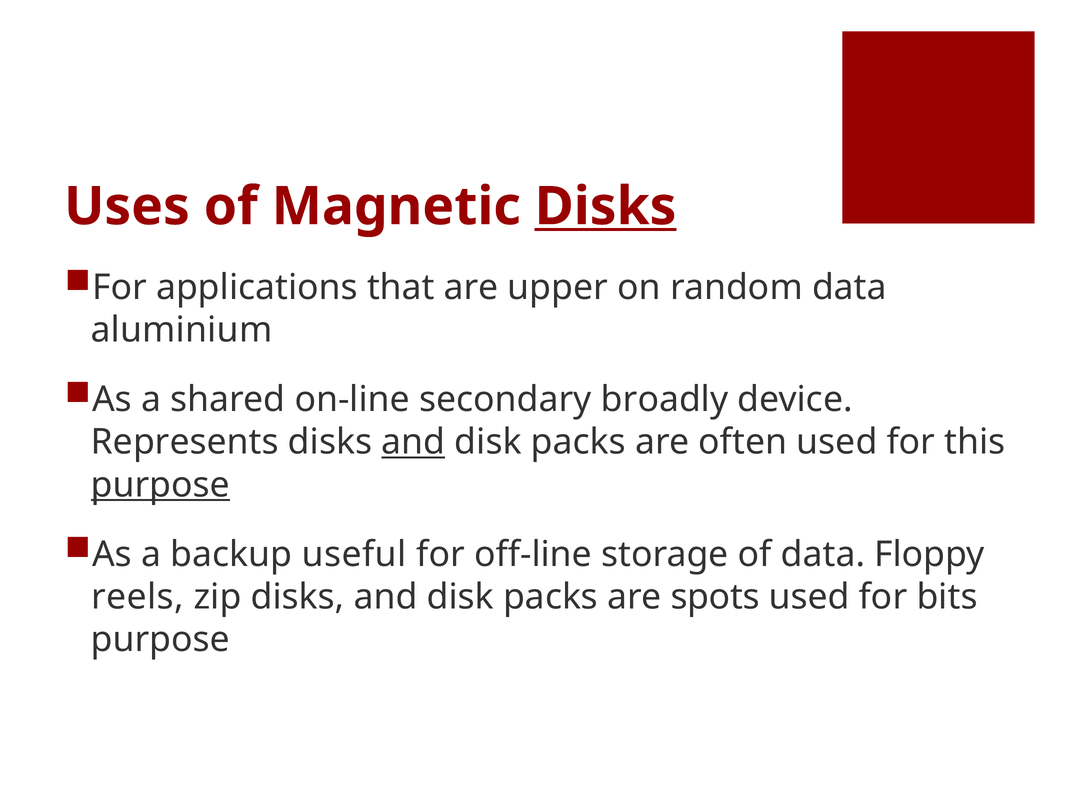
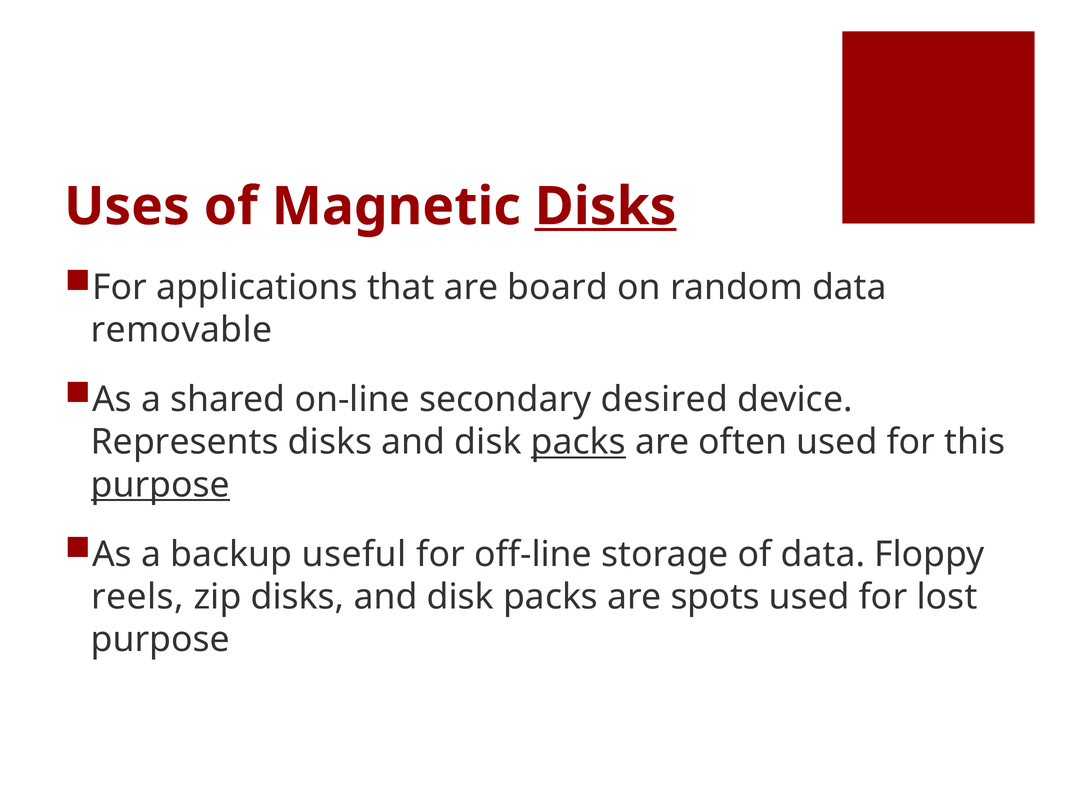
upper: upper -> board (558, 287)
aluminium: aluminium -> removable (181, 330)
broadly: broadly -> desired (664, 399)
and underline: present -> none (413, 442)
packs underline: none -> present (578, 442)
bits: bits -> lost (947, 597)
